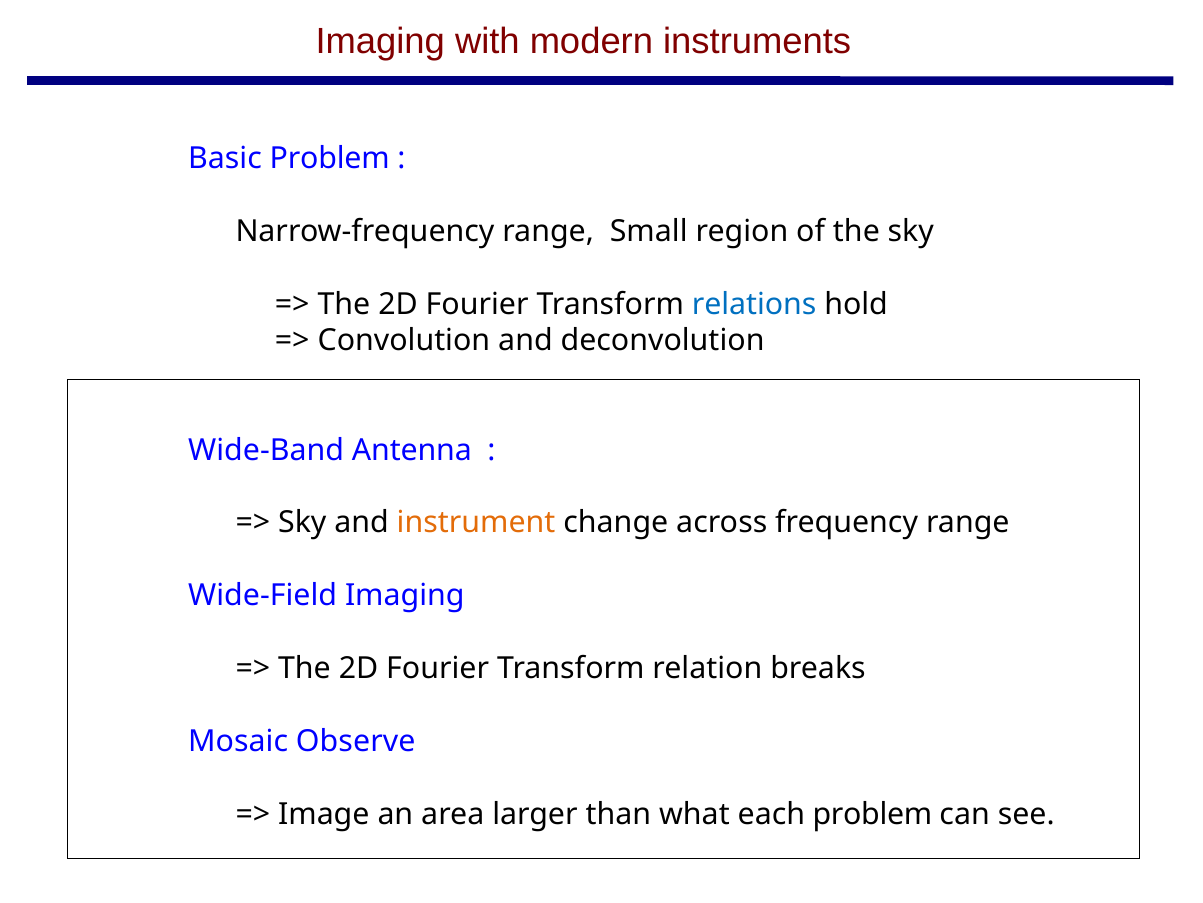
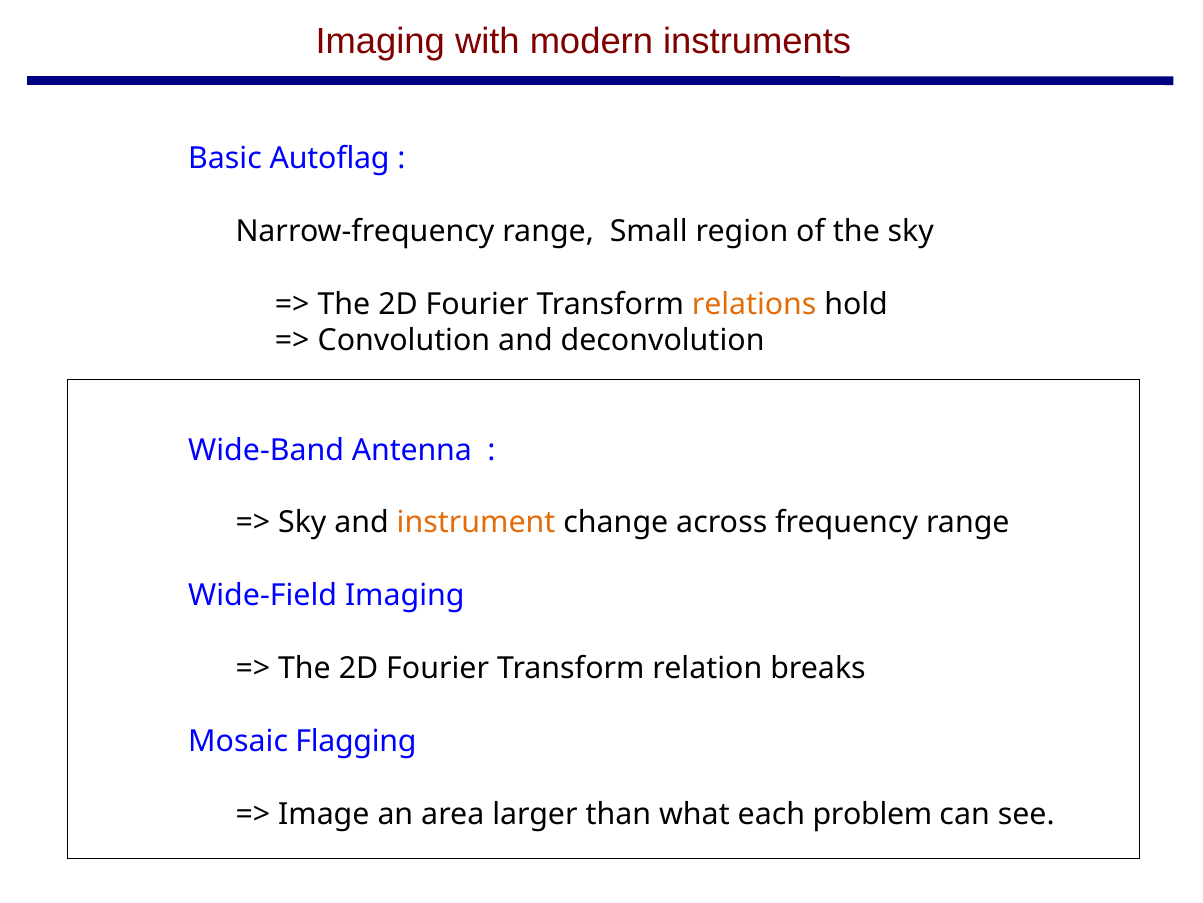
Basic Problem: Problem -> Autoflag (330, 159)
relations colour: blue -> orange (754, 304)
Observe: Observe -> Flagging (356, 741)
